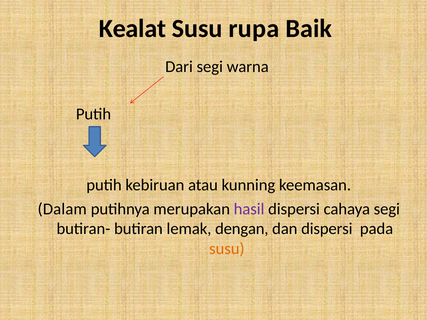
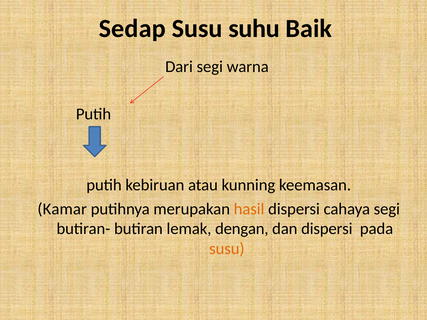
Kealat: Kealat -> Sedap (132, 29)
rupa: rupa -> suhu (254, 29)
Dalam: Dalam -> Kamar (62, 209)
hasil colour: purple -> orange (249, 209)
